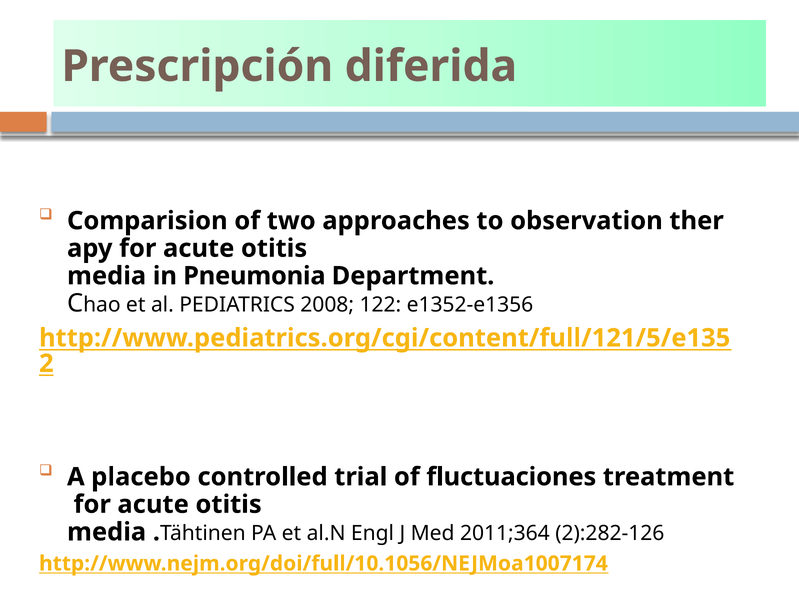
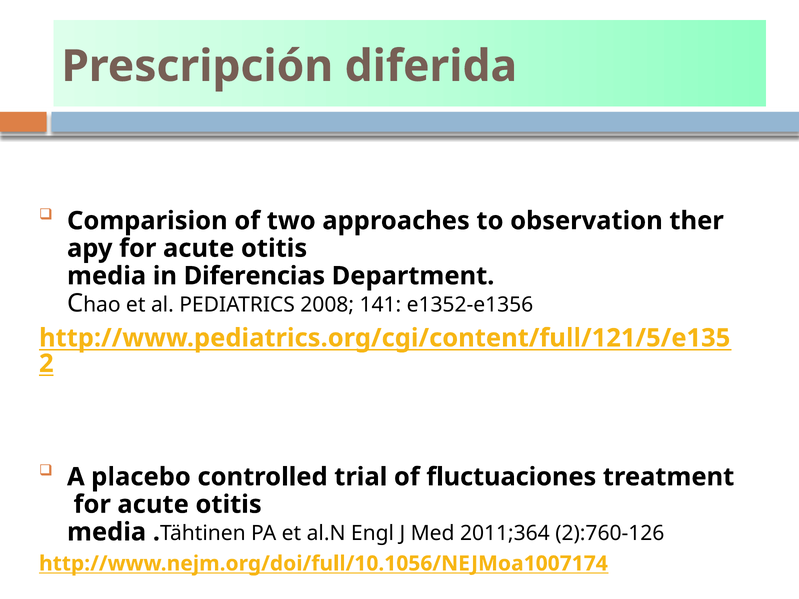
Pneumonia: Pneumonia -> Diferencias (254, 276)
122: 122 -> 141 (380, 305)
2):282-126: 2):282-126 -> 2):760-126 (610, 534)
